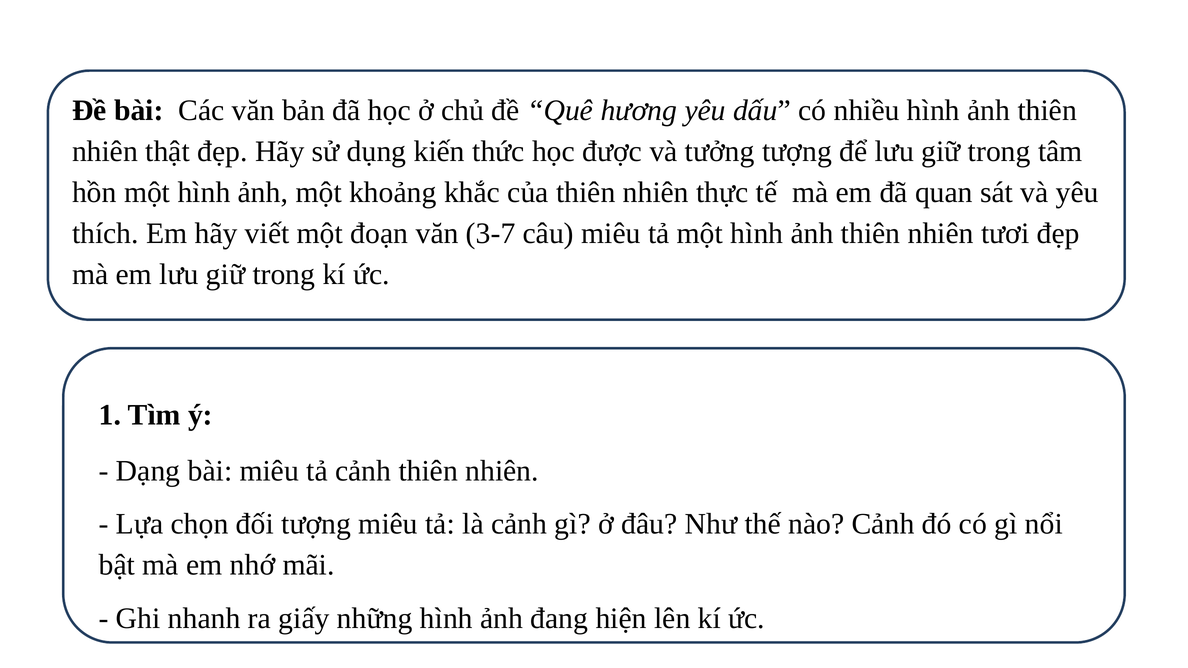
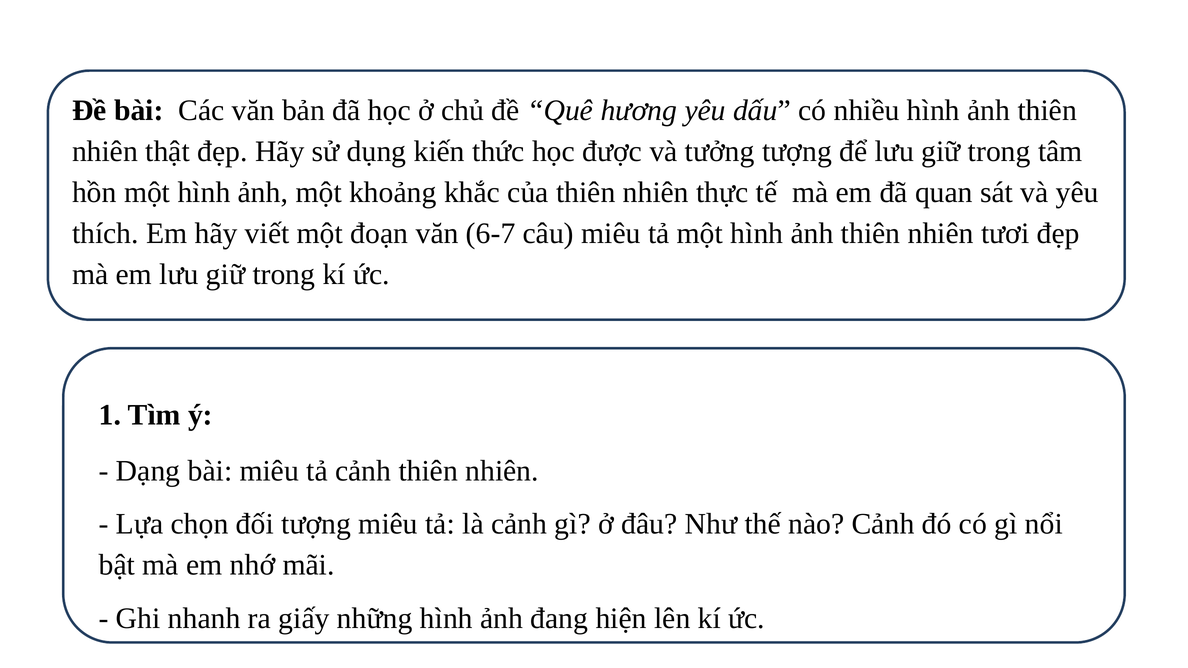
3-7: 3-7 -> 6-7 (491, 233)
